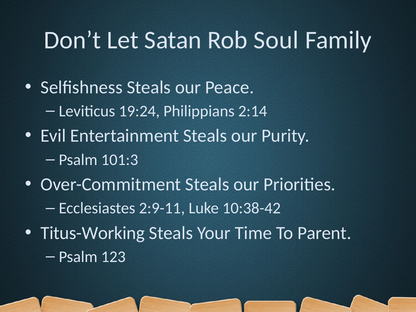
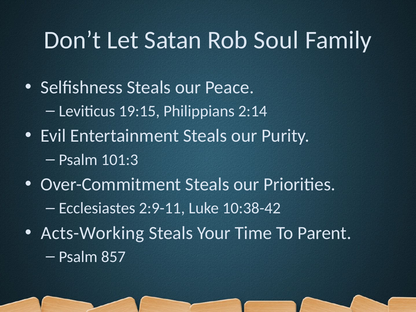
19:24: 19:24 -> 19:15 (139, 111)
Titus-Working: Titus-Working -> Acts-Working (93, 233)
123: 123 -> 857 (113, 257)
